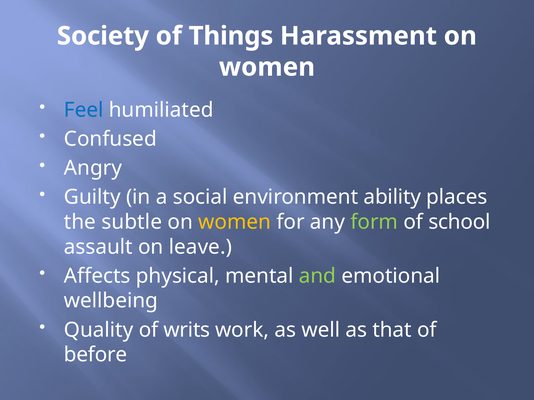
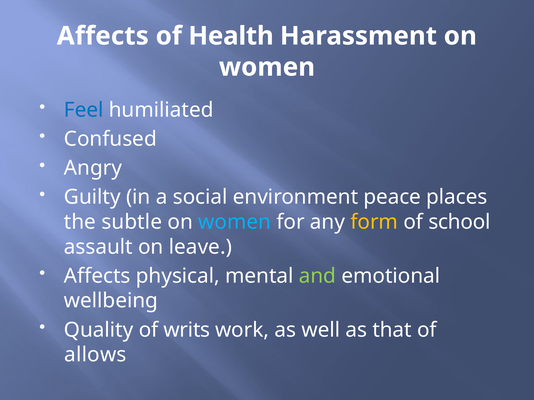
Society: Society -> Affects (103, 36)
Things: Things -> Health (231, 36)
ability: ability -> peace (392, 197)
women colour: yellow -> light blue (235, 222)
form colour: light green -> yellow (374, 222)
before: before -> allows (95, 355)
